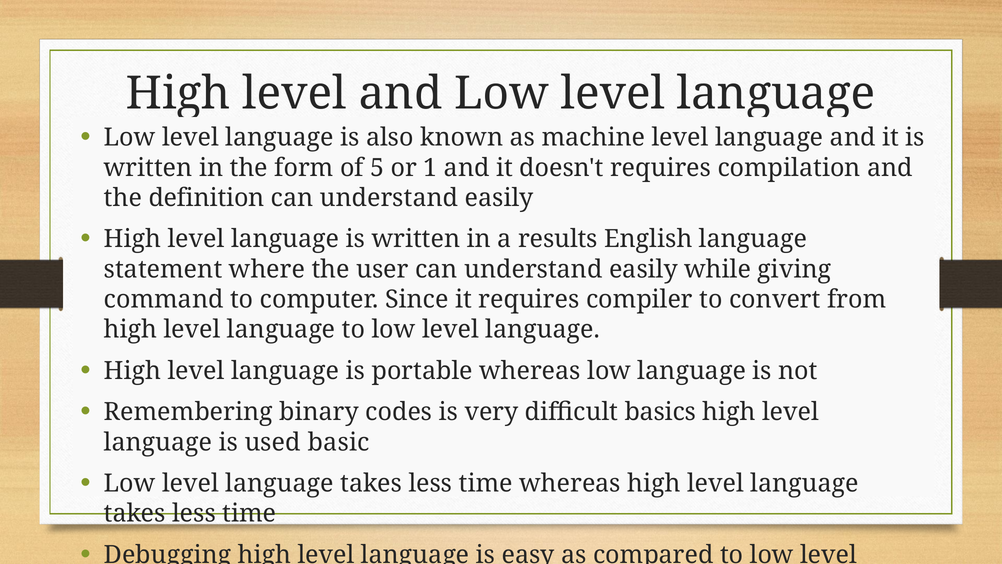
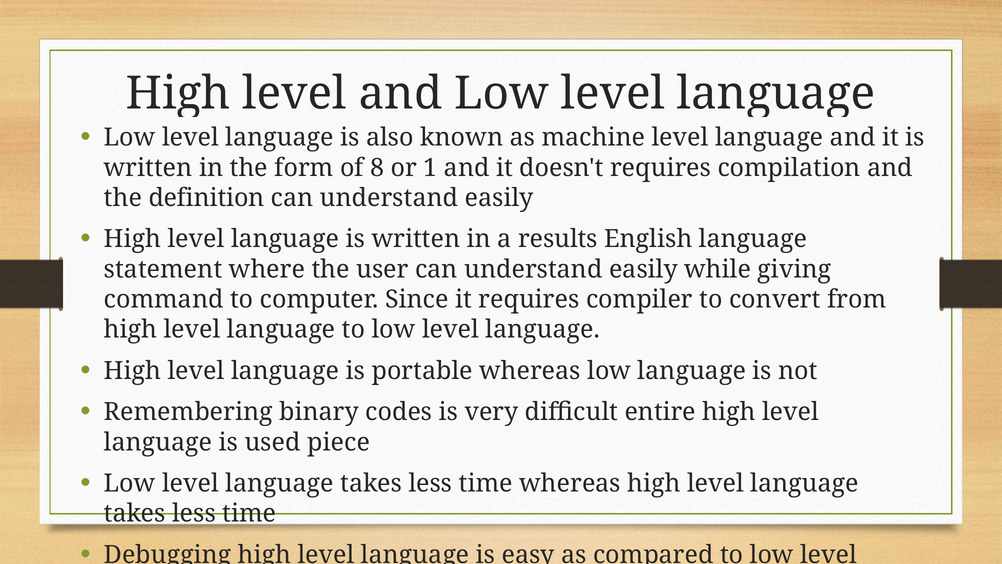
5: 5 -> 8 (377, 168)
basics: basics -> entire (660, 412)
basic: basic -> piece (339, 442)
